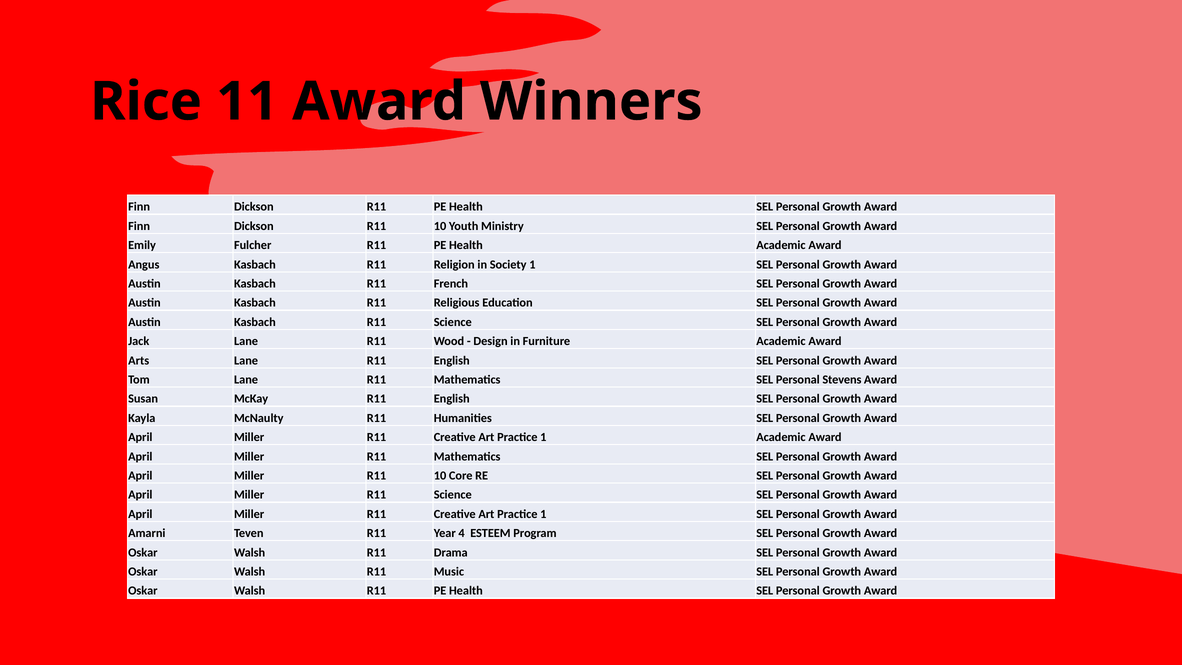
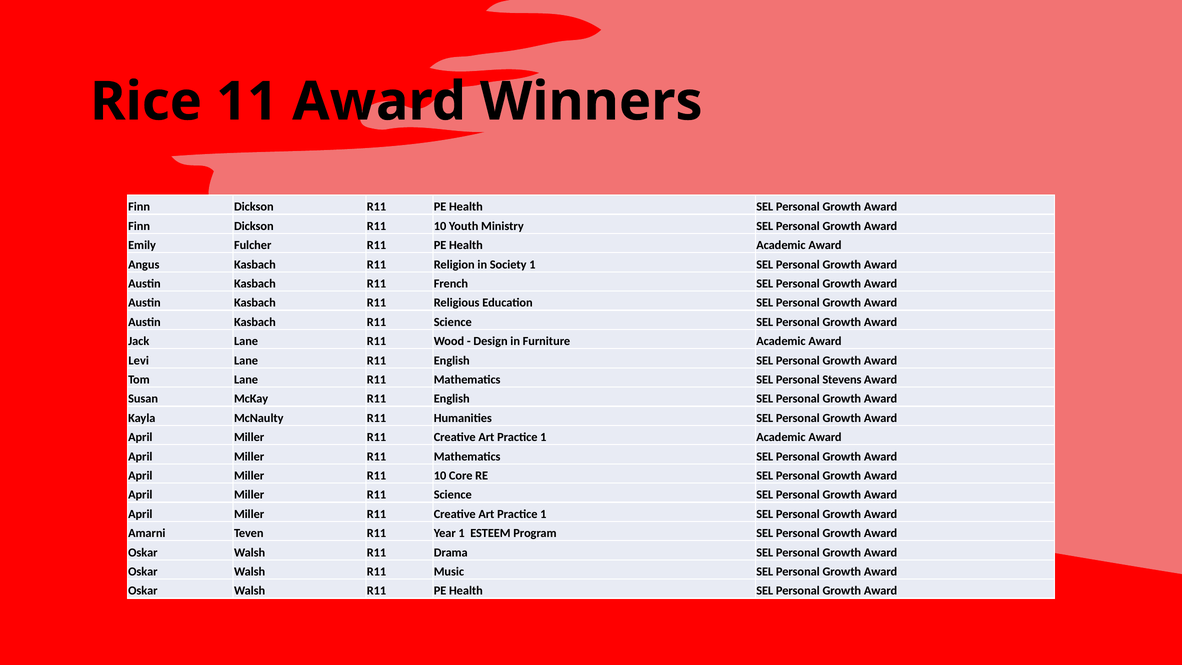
Arts: Arts -> Levi (139, 360)
Year 4: 4 -> 1 (462, 533)
